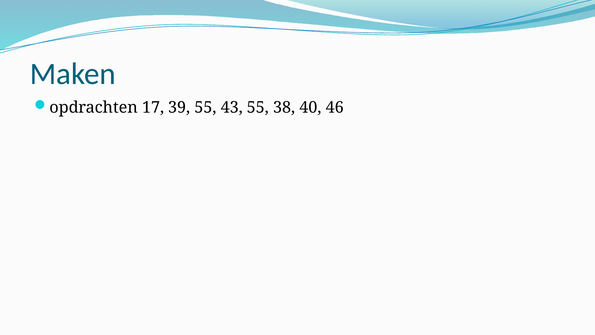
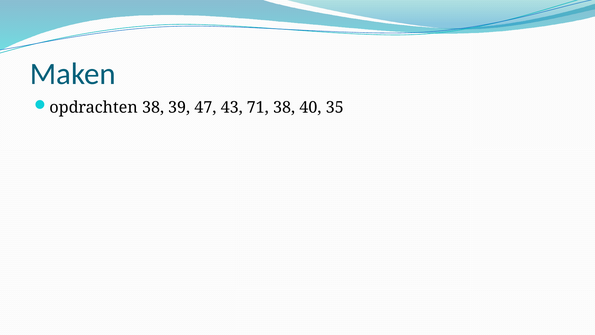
opdrachten 17: 17 -> 38 (153, 107)
39 55: 55 -> 47 (205, 107)
43 55: 55 -> 71 (258, 107)
46: 46 -> 35 (335, 107)
